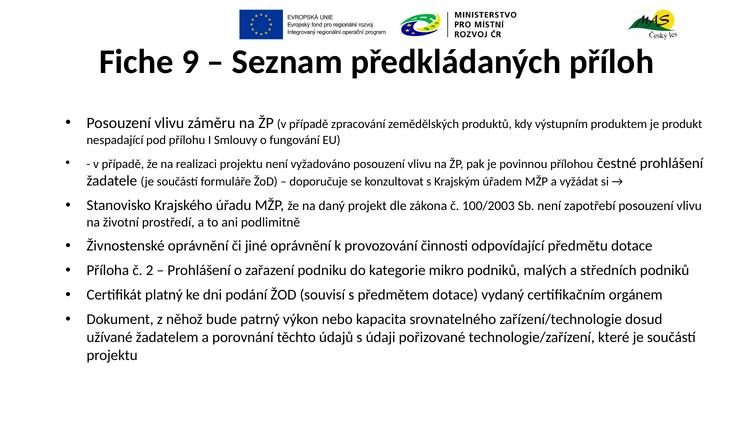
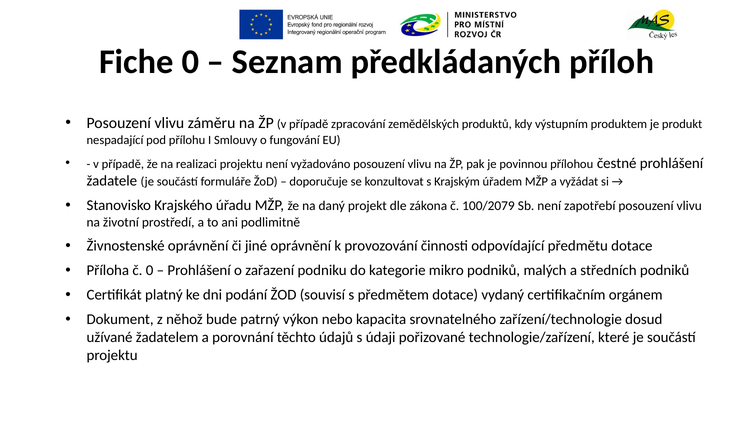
Fiche 9: 9 -> 0 (190, 62)
100/2003: 100/2003 -> 100/2079 (488, 206)
č 2: 2 -> 0 (150, 271)
